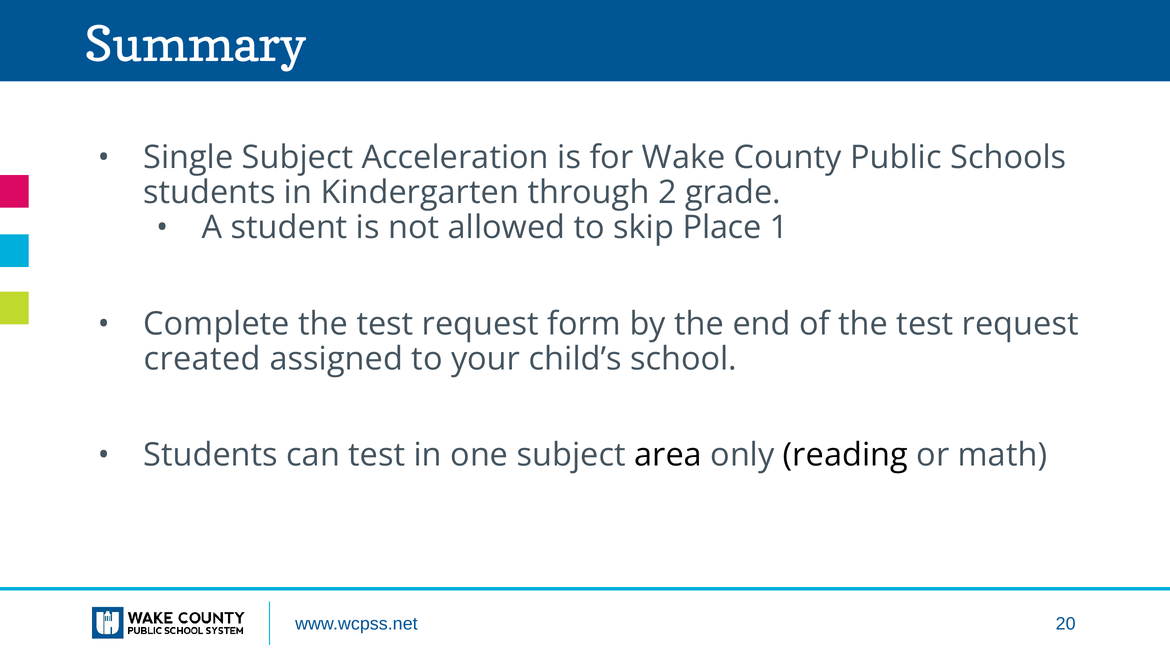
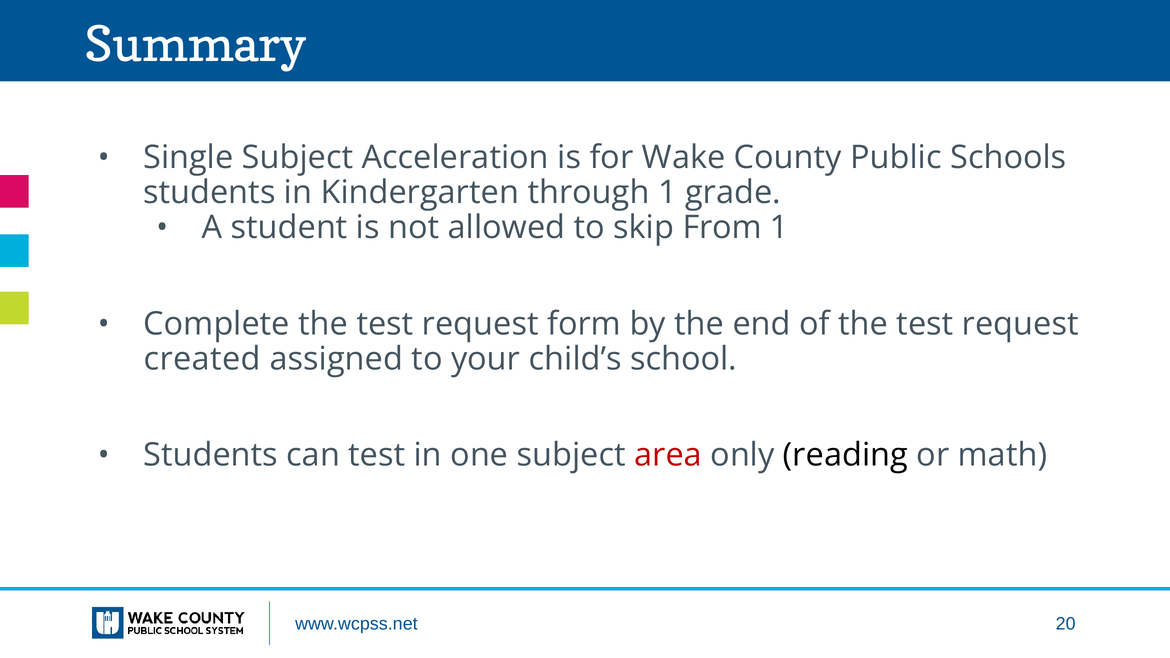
through 2: 2 -> 1 (667, 193)
Place: Place -> From (722, 228)
area colour: black -> red (668, 455)
